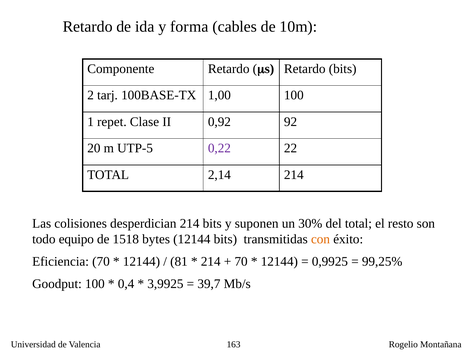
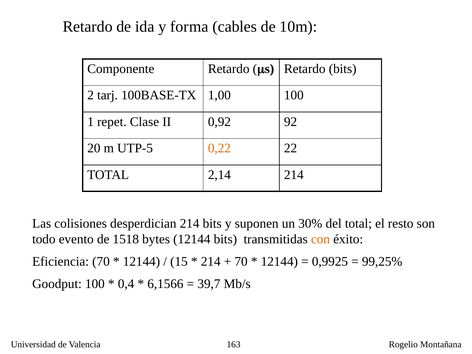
0,22 colour: purple -> orange (219, 148)
equipo: equipo -> evento (76, 239)
81: 81 -> 15 (179, 262)
3,9925: 3,9925 -> 6,1566 (165, 284)
